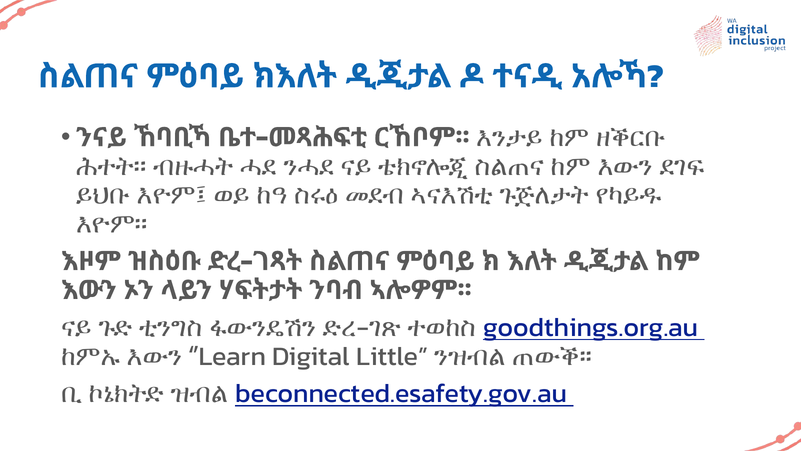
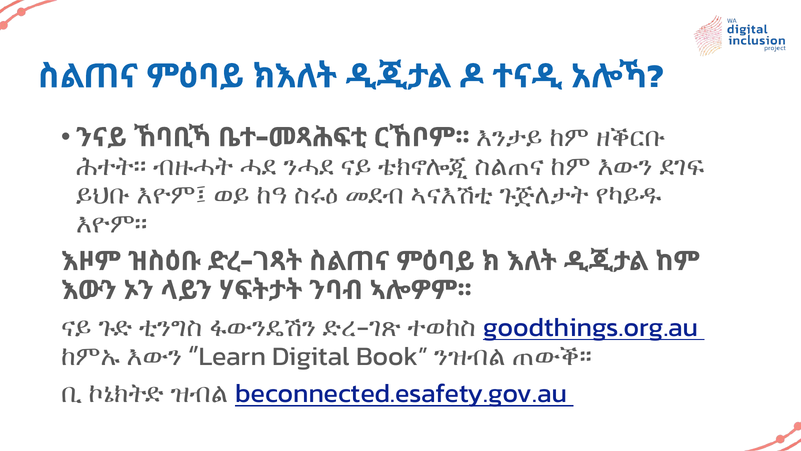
Little: Little -> Book (392, 356)
